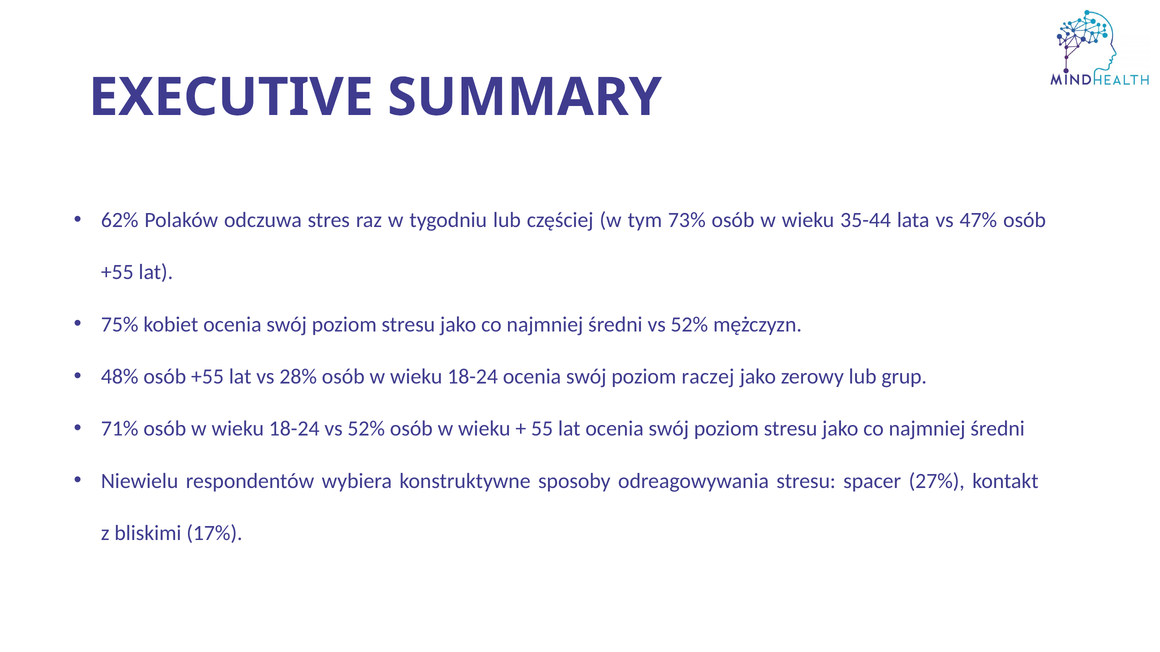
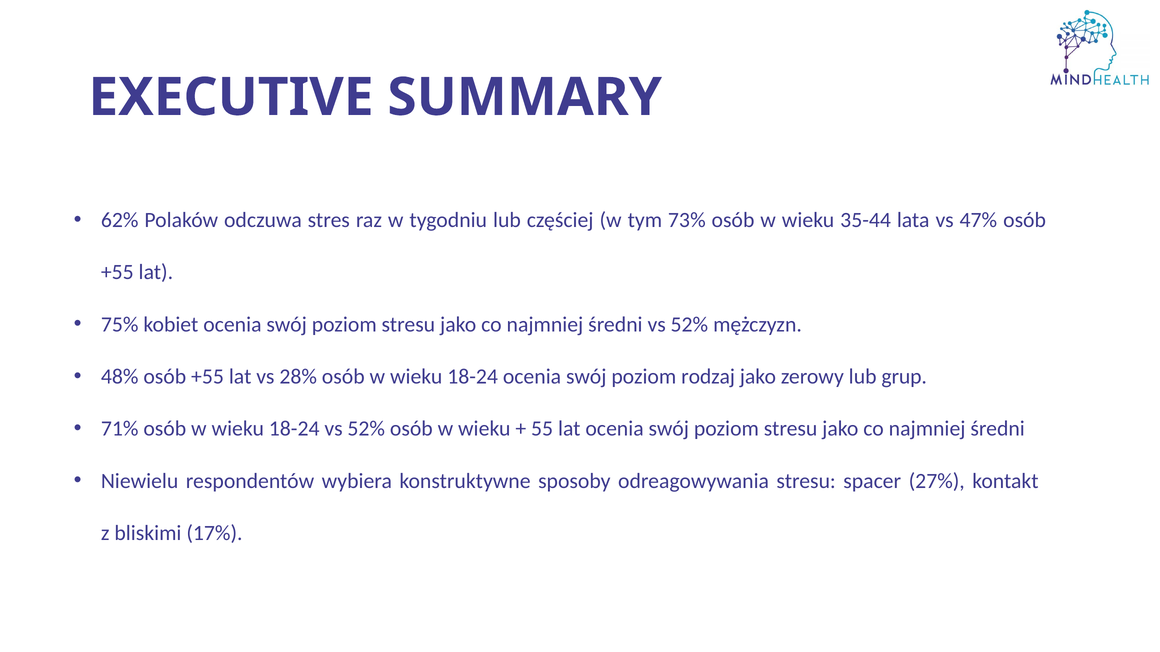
raczej: raczej -> rodzaj (708, 377)
